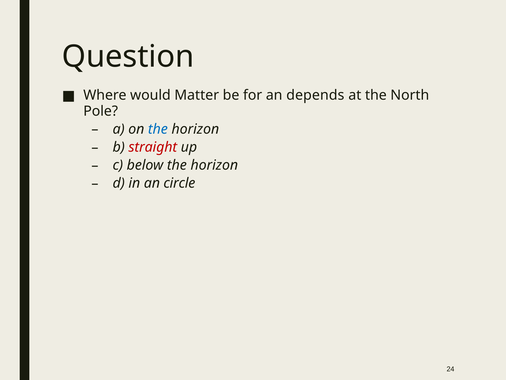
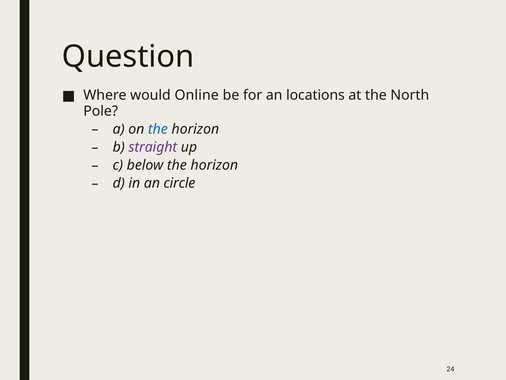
Matter: Matter -> Online (197, 95)
depends: depends -> locations (315, 95)
straight colour: red -> purple (153, 147)
